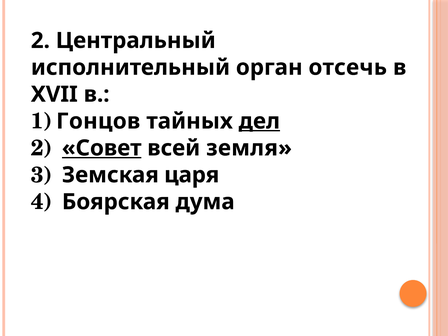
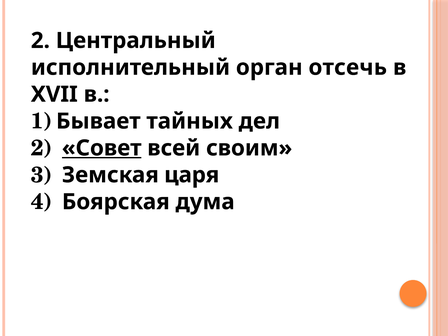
Гонцов: Гонцов -> Бывает (98, 121)
дел underline: present -> none (259, 121)
земля: земля -> своим (249, 148)
